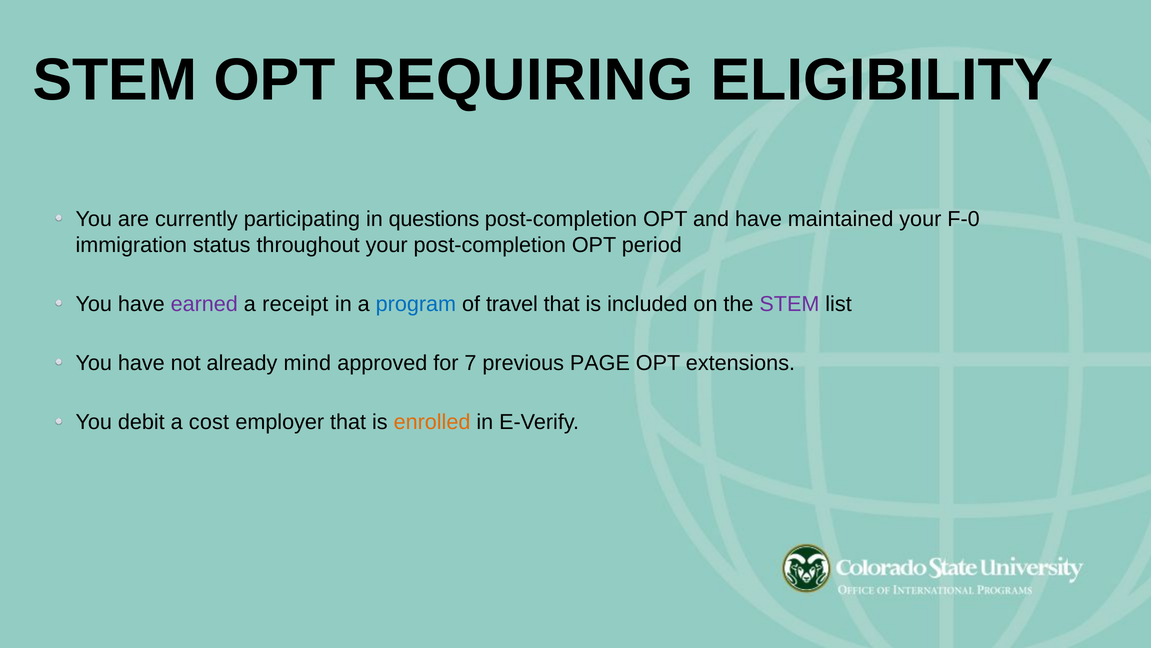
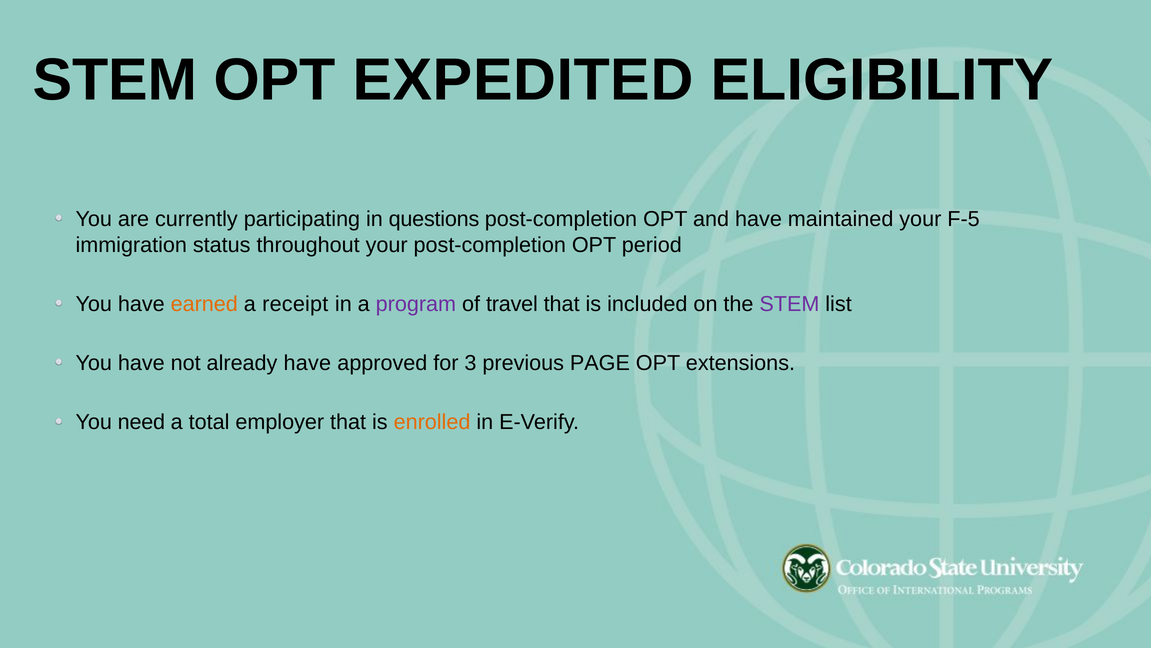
REQUIRING: REQUIRING -> EXPEDITED (523, 80)
F-0: F-0 -> F-5 (964, 219)
earned colour: purple -> orange (204, 304)
program colour: blue -> purple (416, 304)
already mind: mind -> have (307, 363)
7: 7 -> 3 (470, 363)
debit: debit -> need (141, 422)
cost: cost -> total (209, 422)
